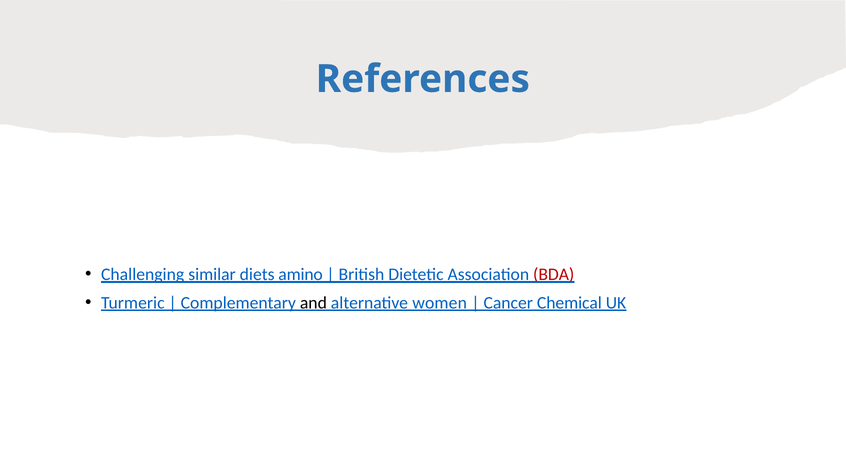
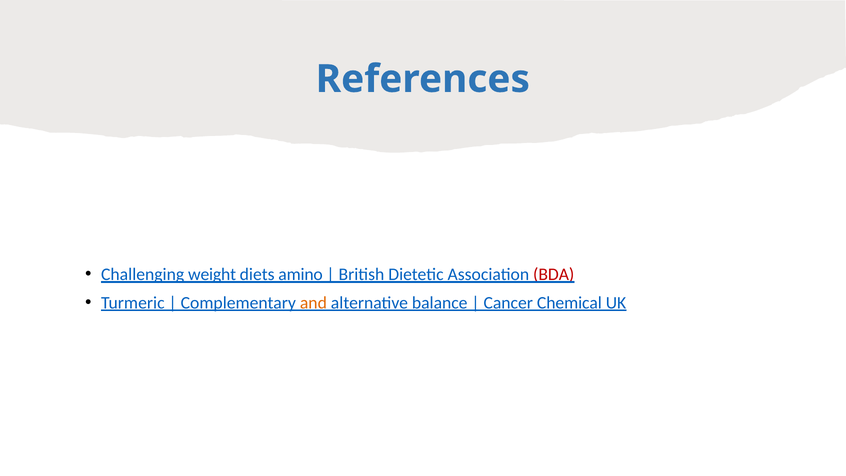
similar: similar -> weight (212, 274)
and colour: black -> orange (313, 303)
women: women -> balance (440, 303)
